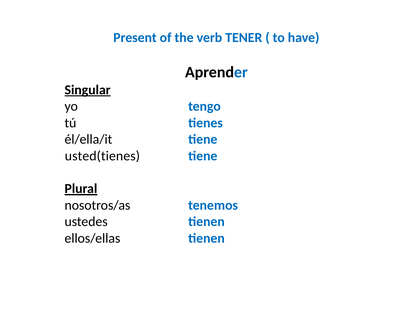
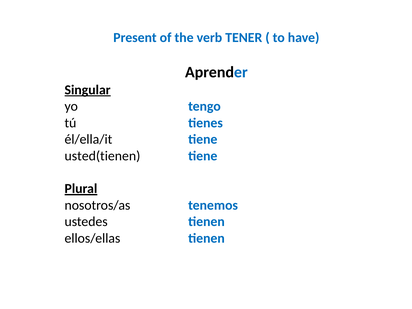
usted(tienes: usted(tienes -> usted(tienen (102, 156)
